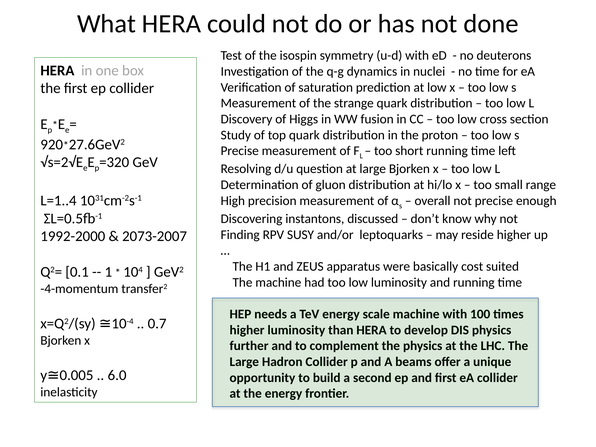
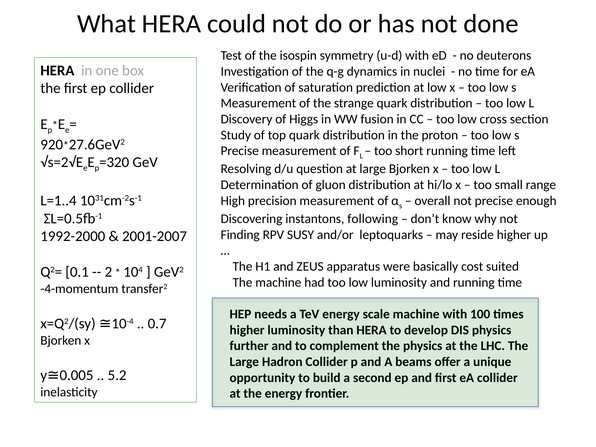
discussed: discussed -> following (373, 219)
2073-2007: 2073-2007 -> 2001-2007 (155, 236)
1: 1 -> 2 (108, 272)
6.0: 6.0 -> 5.2 (117, 375)
